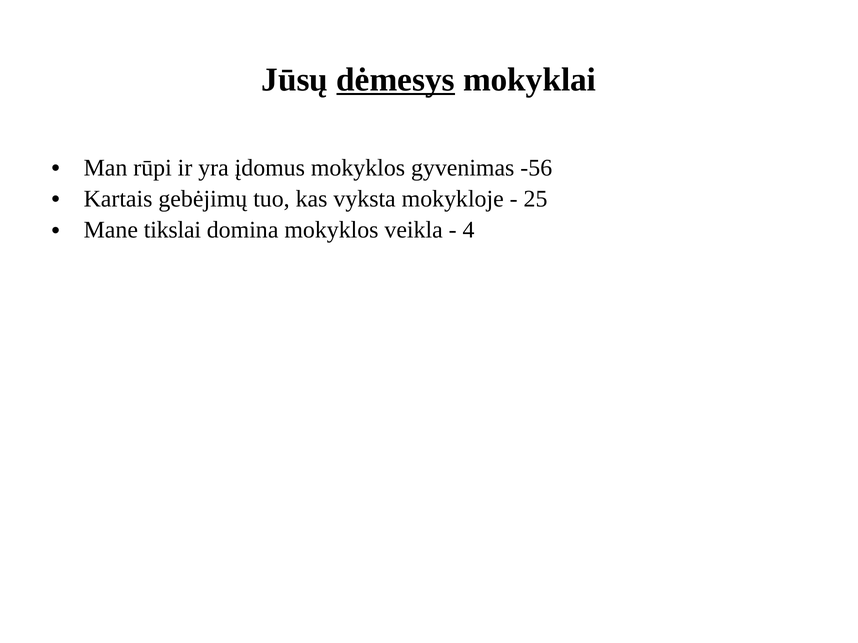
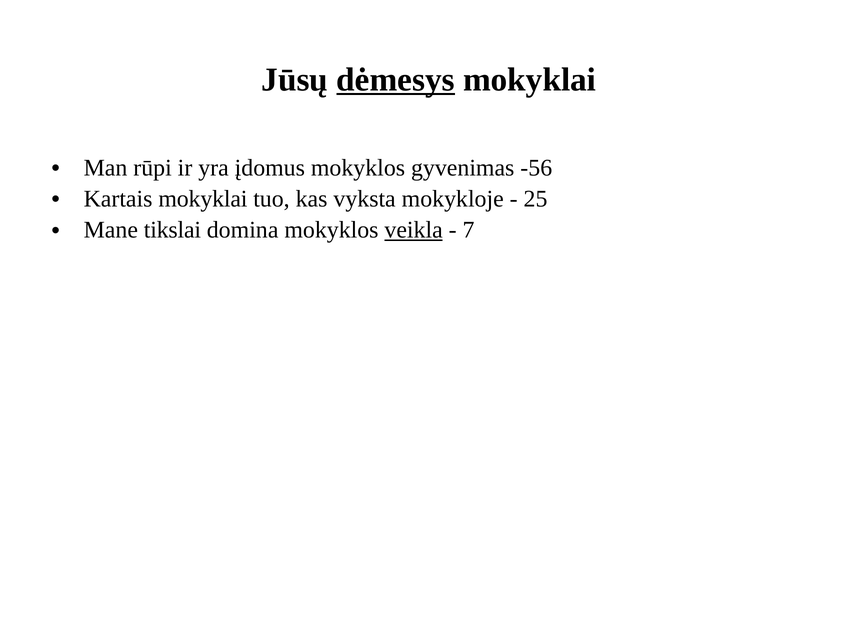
Kartais gebėjimų: gebėjimų -> mokyklai (203, 199)
veikla underline: none -> present (414, 230)
4: 4 -> 7 (469, 230)
